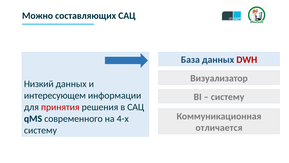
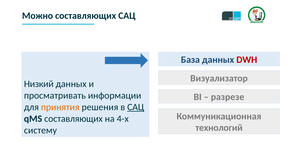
интересующем: интересующем -> просматривать (55, 95)
систему: систему -> разрезе (228, 97)
принятия colour: red -> orange (60, 107)
САЦ underline: none -> present (136, 107)
qMS современного: современного -> составляющих (73, 118)
отличается: отличается -> технологий (219, 127)
